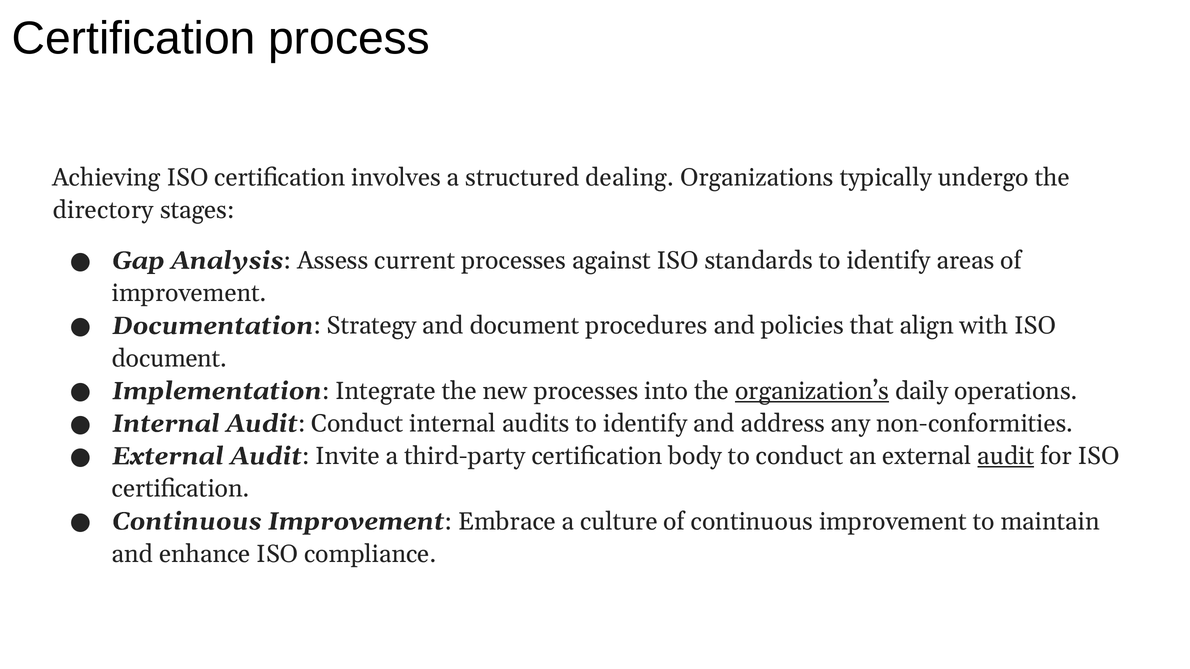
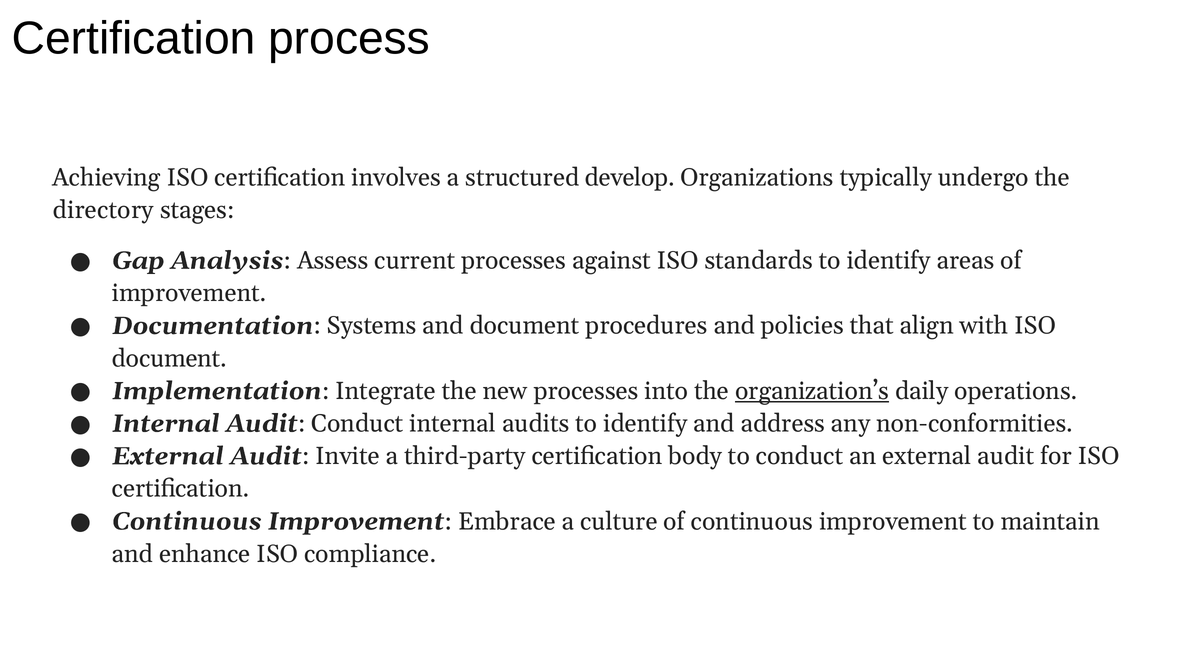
dealing: dealing -> develop (630, 178)
Strategy: Strategy -> Systems (372, 326)
audit underline: present -> none (1006, 456)
